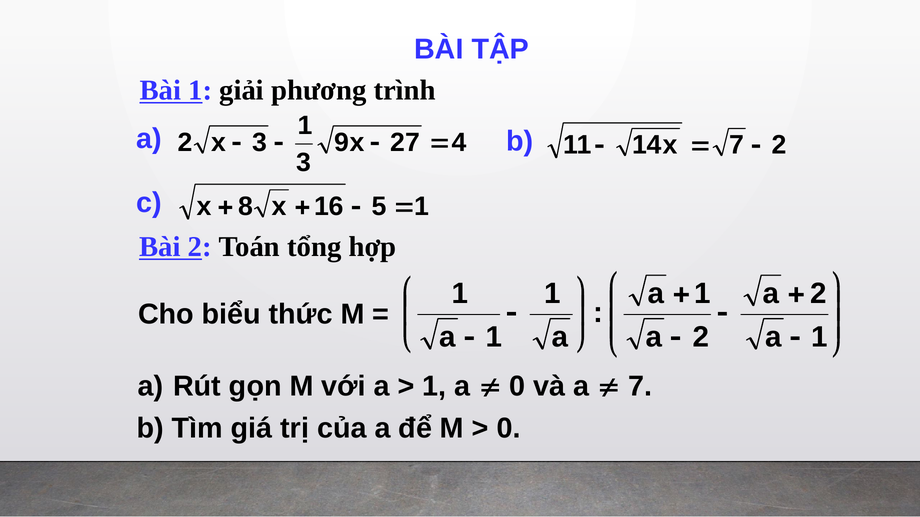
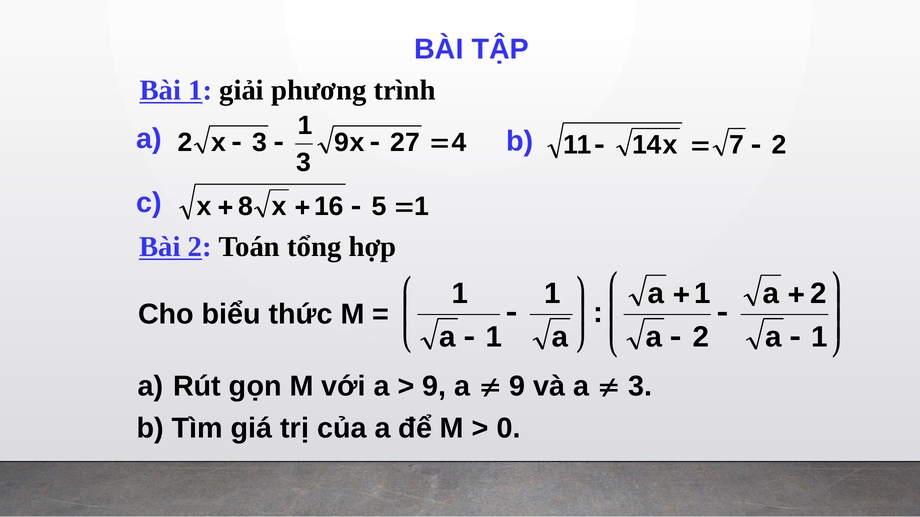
1: 1 -> 9 (434, 387)
0: 0 -> 9 (517, 387)
7: 7 -> 3 (640, 387)
